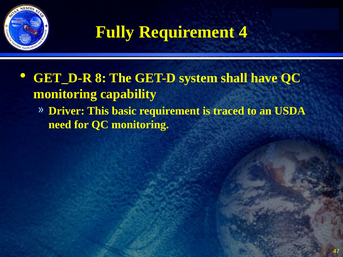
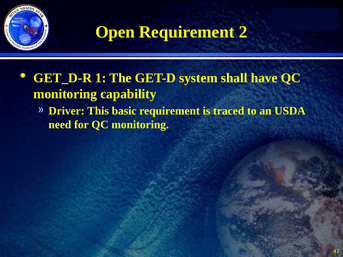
Fully: Fully -> Open (115, 32)
4: 4 -> 2 (243, 32)
8: 8 -> 1 (101, 78)
